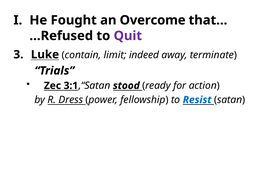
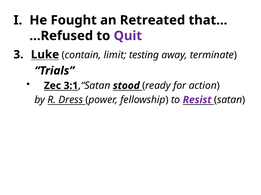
Overcome: Overcome -> Retreated (153, 20)
indeed: indeed -> testing (144, 55)
Resist colour: blue -> purple (197, 100)
